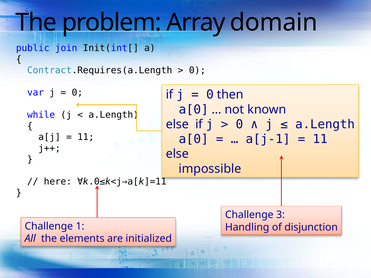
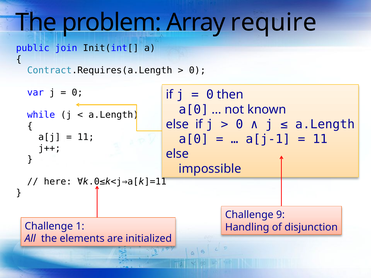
domain: domain -> require (274, 23)
3: 3 -> 9 (280, 215)
